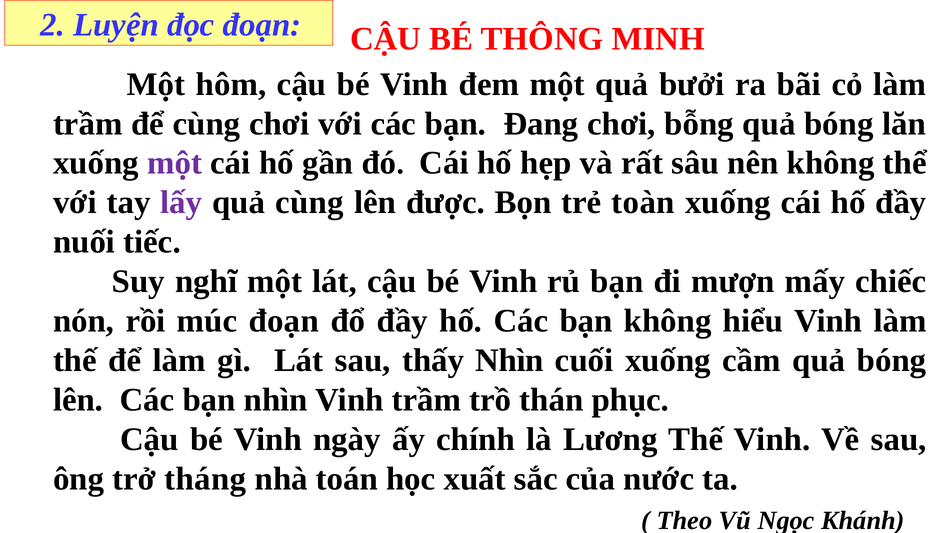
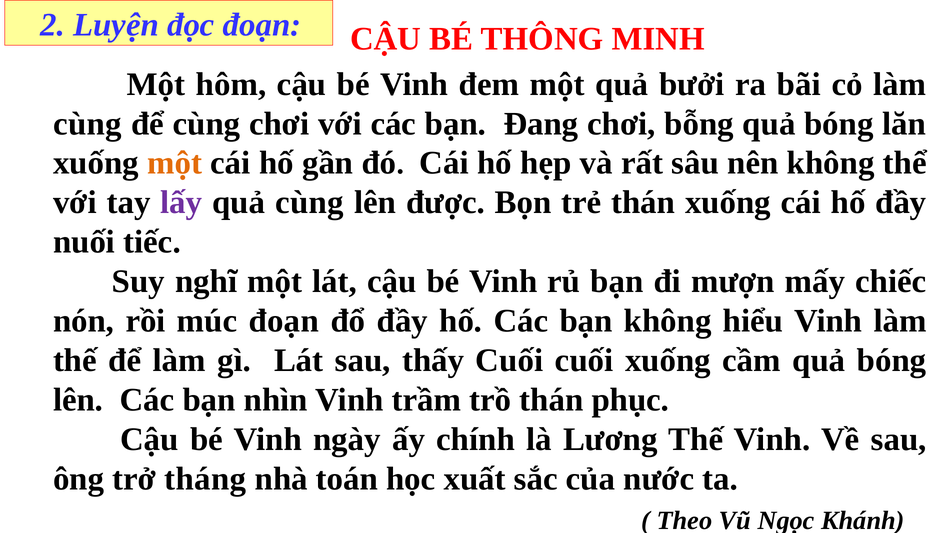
trầm: trầm -> cùng (88, 124)
một colour: purple -> orange (175, 163)
trẻ toàn: toàn -> thán (643, 203)
thấy Nhìn: Nhìn -> Cuối (509, 361)
